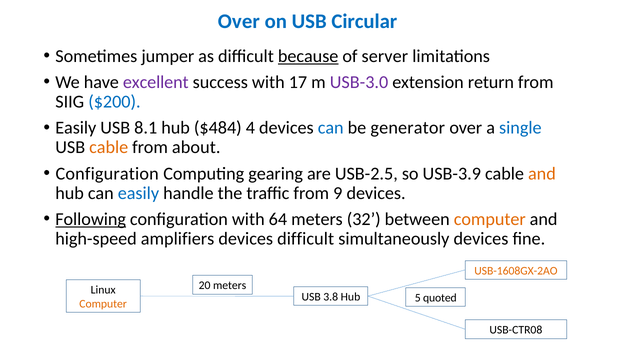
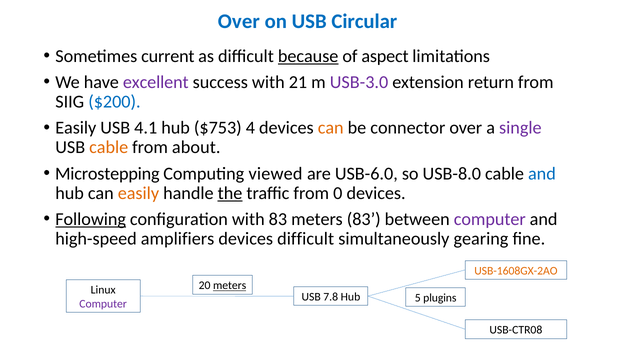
jumper: jumper -> current (168, 56)
server: server -> aspect (385, 56)
17: 17 -> 21 (298, 82)
8.1: 8.1 -> 4.1 (146, 128)
$484: $484 -> $753 (218, 128)
can colour: blue -> orange (331, 128)
generator: generator -> connector (408, 128)
single colour: blue -> purple (520, 128)
Configuration: Configuration -> Microstepping (107, 174)
gearing: gearing -> viewed (276, 174)
USB-2.5: USB-2.5 -> USB-6.0 (366, 174)
USB-3.9: USB-3.9 -> USB-8.0 (452, 174)
and colour: orange -> blue (542, 174)
easily colour: blue -> orange (138, 193)
the underline: none -> present (230, 193)
9: 9 -> 0 (338, 193)
with 64: 64 -> 83 (278, 219)
meters 32: 32 -> 83 (364, 219)
computer colour: orange -> purple (490, 219)
simultaneously devices: devices -> gearing (481, 239)
meters underline: none -> present (230, 286)
3.8: 3.8 -> 7.8 (331, 297)
quoted: quoted -> plugins (440, 298)
Computer colour: orange -> purple (103, 304)
